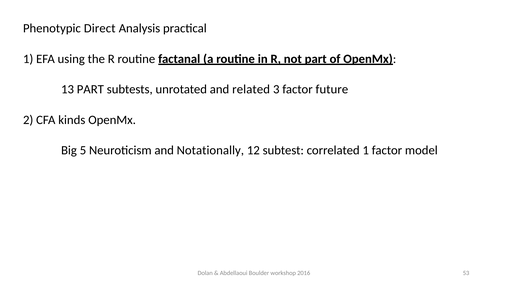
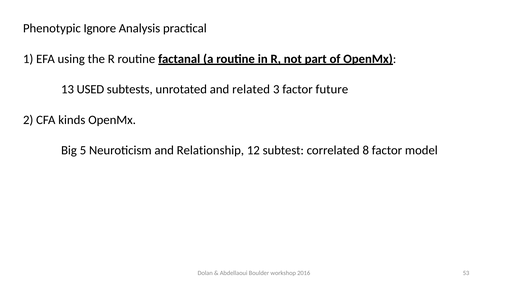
Direct: Direct -> Ignore (100, 28)
13 PART: PART -> USED (90, 89)
Notationally: Notationally -> Relationship (210, 150)
correlated 1: 1 -> 8 (366, 150)
